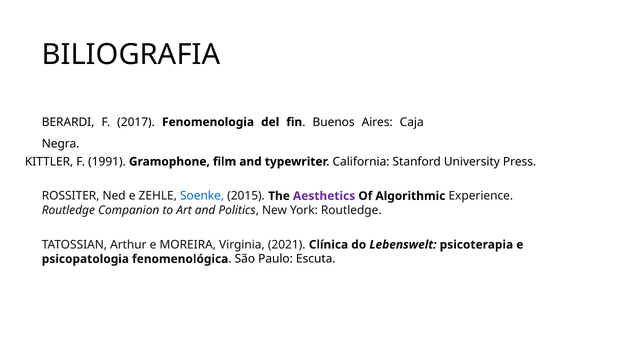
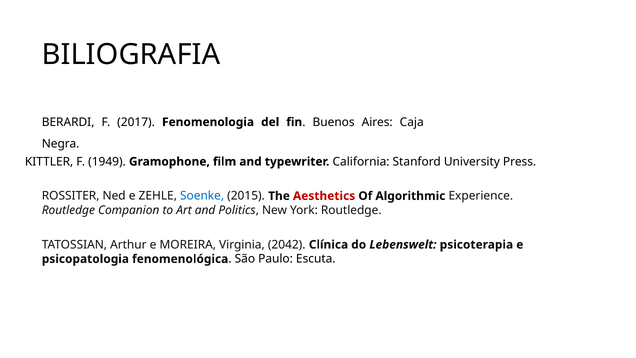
1991: 1991 -> 1949 (107, 162)
Aesthetics colour: purple -> red (324, 196)
2021: 2021 -> 2042 (287, 244)
